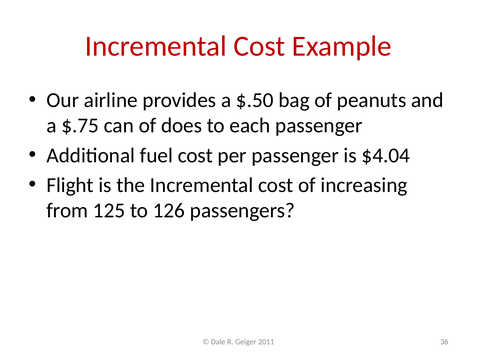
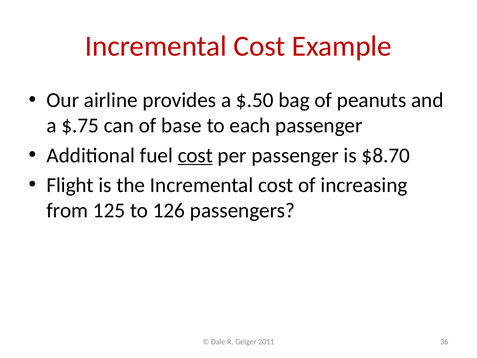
does: does -> base (181, 126)
cost underline: none -> present (195, 155)
$4.04: $4.04 -> $8.70 (386, 155)
